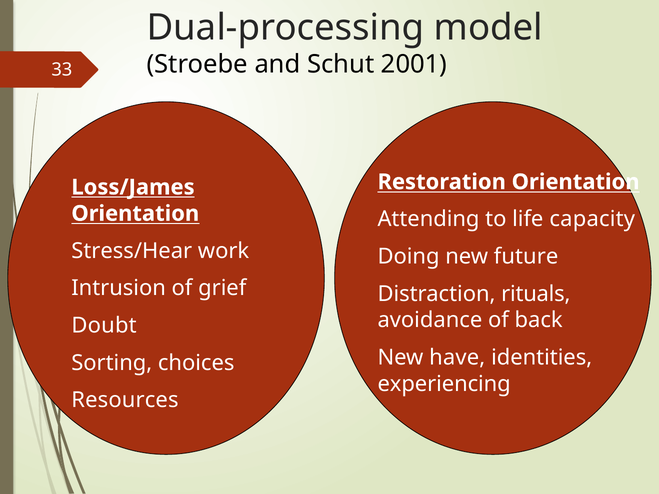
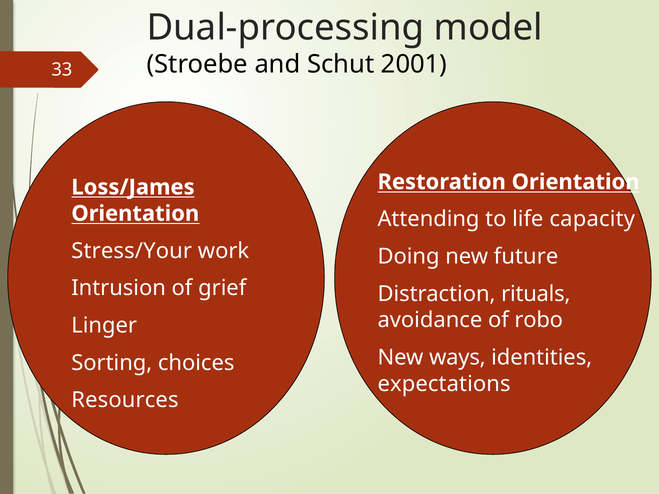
Stress/Hear: Stress/Hear -> Stress/Your (132, 251)
back: back -> robo (539, 320)
Doubt: Doubt -> Linger (104, 326)
have: have -> ways (457, 358)
experiencing: experiencing -> expectations (444, 384)
